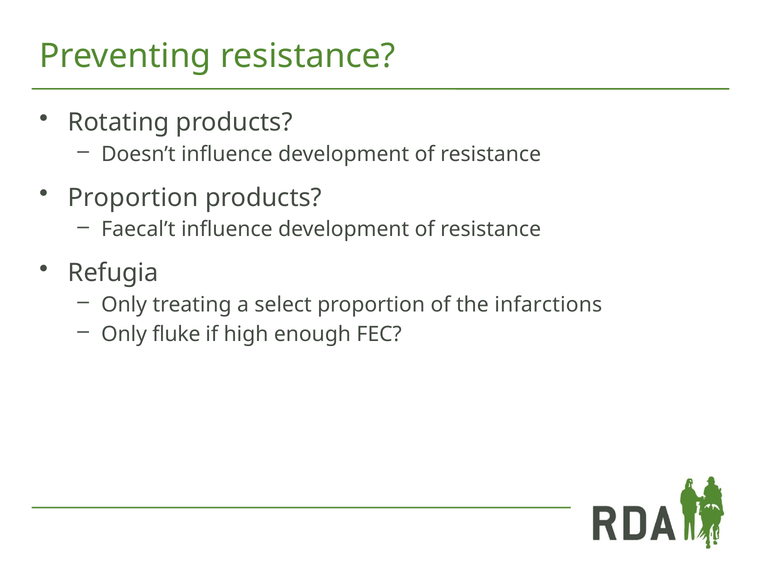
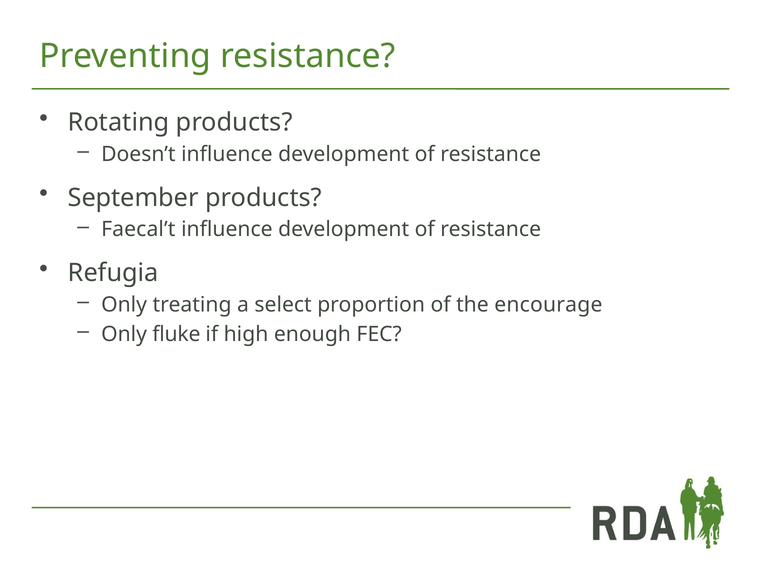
Proportion: Proportion -> September (133, 198)
infarctions: infarctions -> encourage (548, 305)
